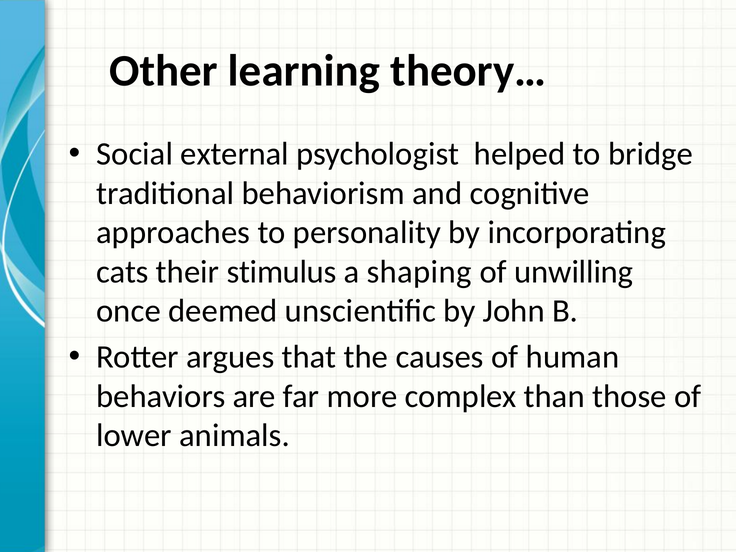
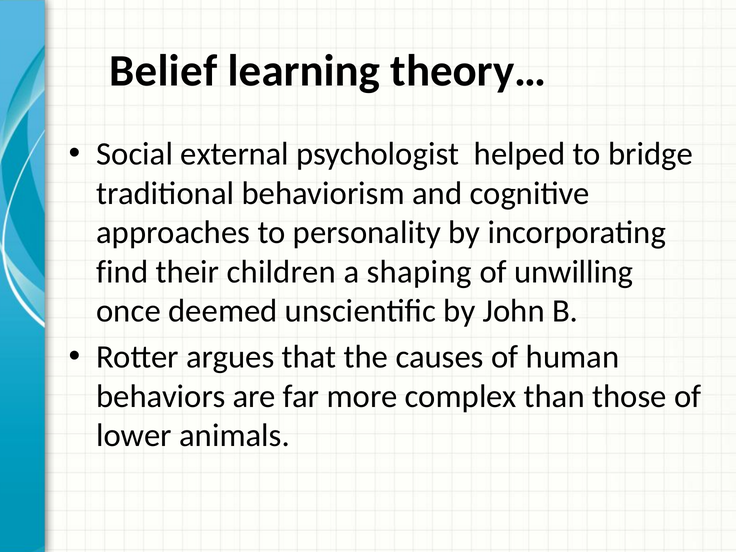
Other: Other -> Belief (163, 71)
cats: cats -> find (122, 272)
stimulus: stimulus -> children (281, 272)
